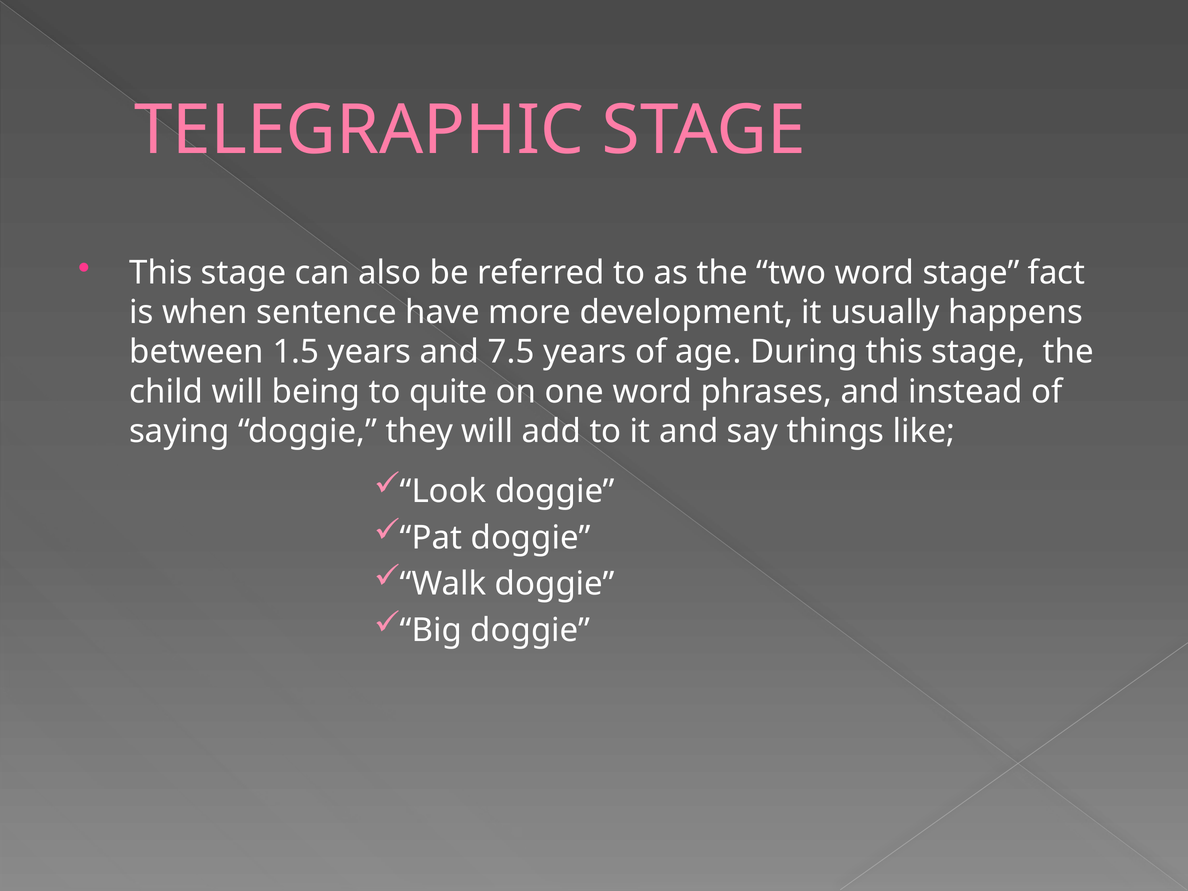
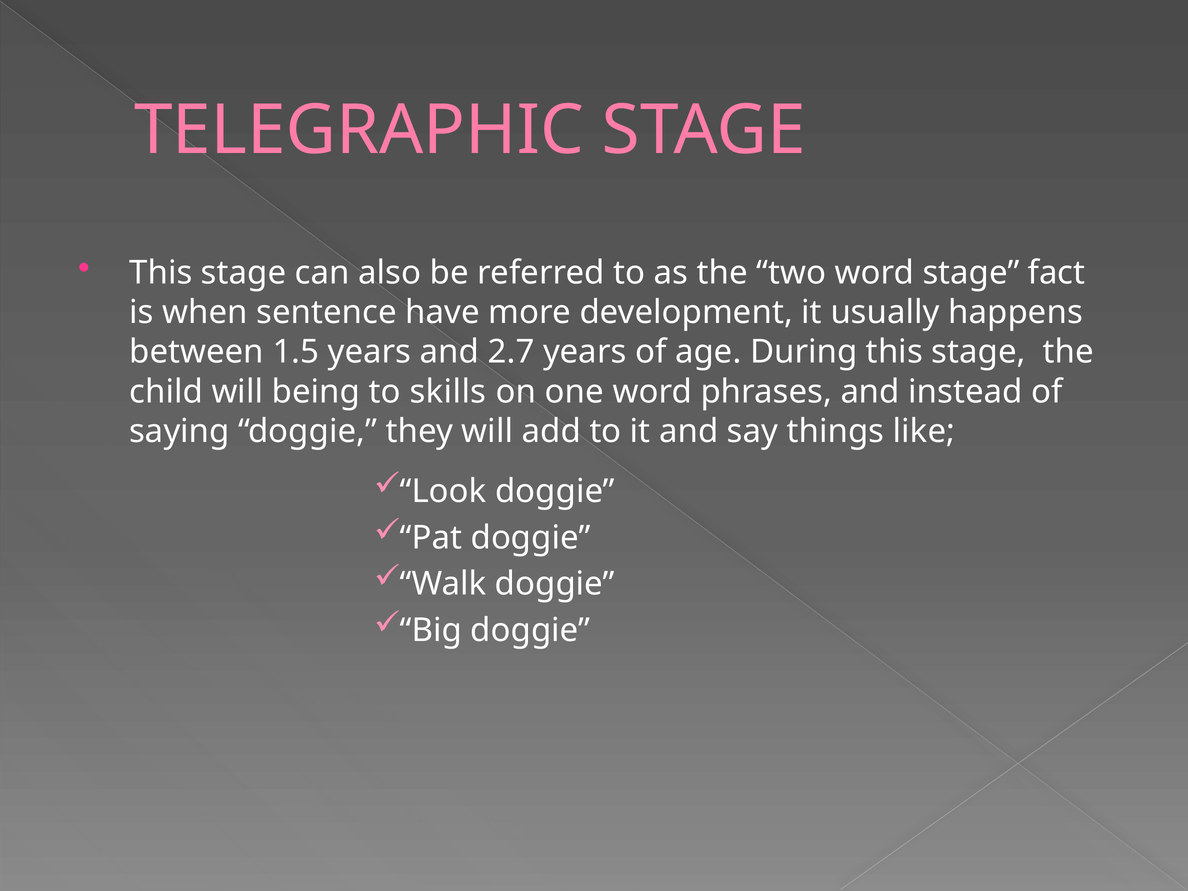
7.5: 7.5 -> 2.7 (511, 352)
quite: quite -> skills (448, 392)
